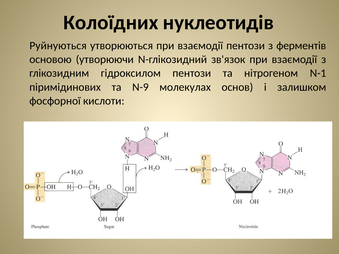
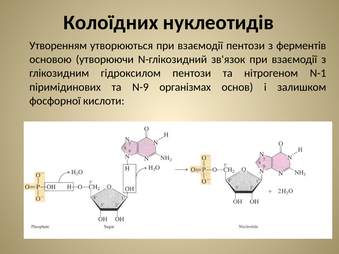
Руйнуються: Руйнуються -> Утворенням (58, 46)
молекулах: молекулах -> організмах (185, 87)
